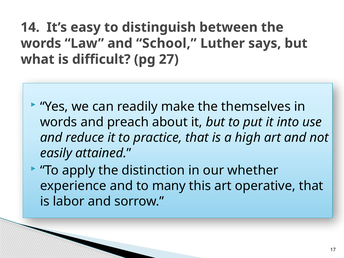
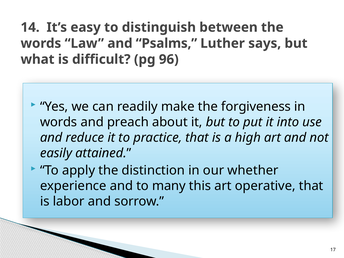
School: School -> Psalms (166, 43)
27: 27 -> 96 (169, 59)
themselves: themselves -> forgiveness (256, 107)
